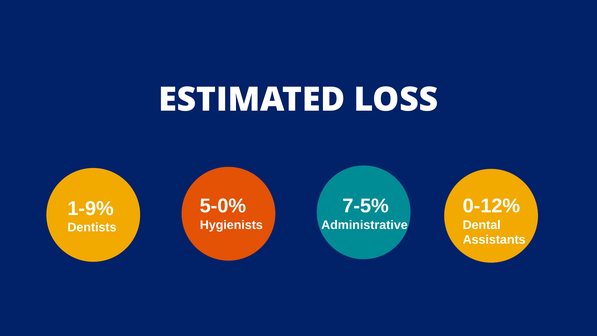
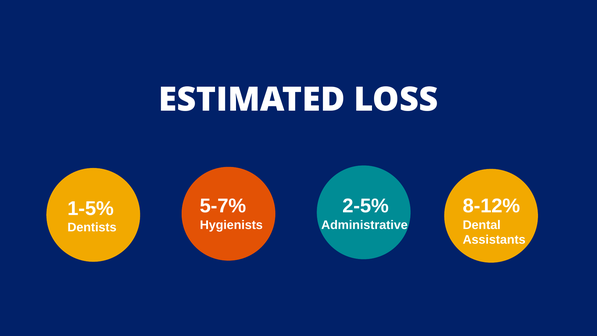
5-0%: 5-0% -> 5-7% (223, 206)
7-5%: 7-5% -> 2-5% (366, 206)
0-12%: 0-12% -> 8-12% (491, 206)
1-9%: 1-9% -> 1-5% (91, 208)
